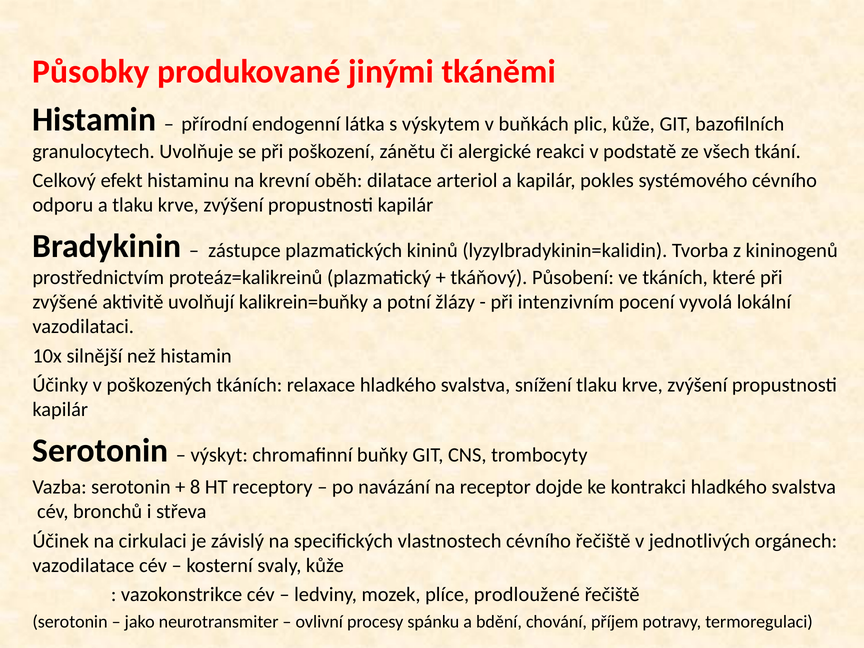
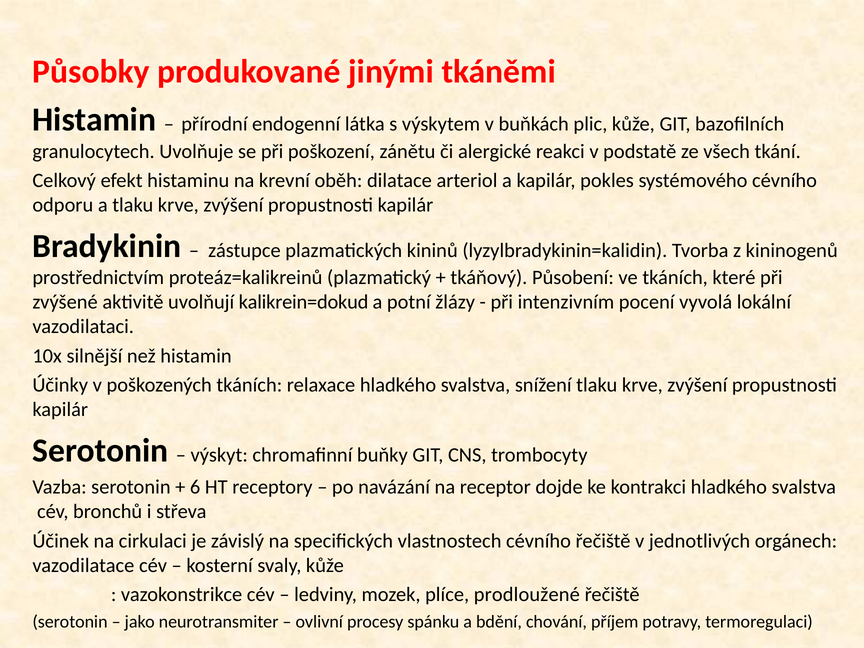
kalikrein=buňky: kalikrein=buňky -> kalikrein=dokud (304, 302)
8: 8 -> 6 (195, 487)
